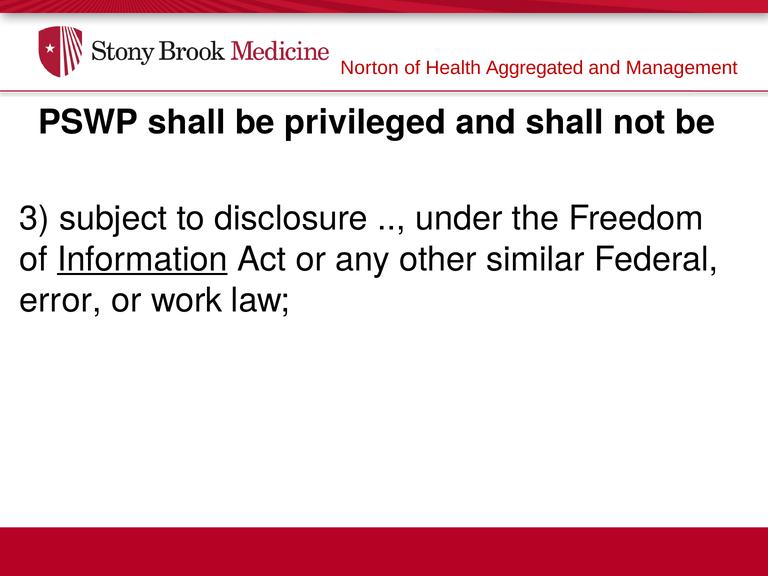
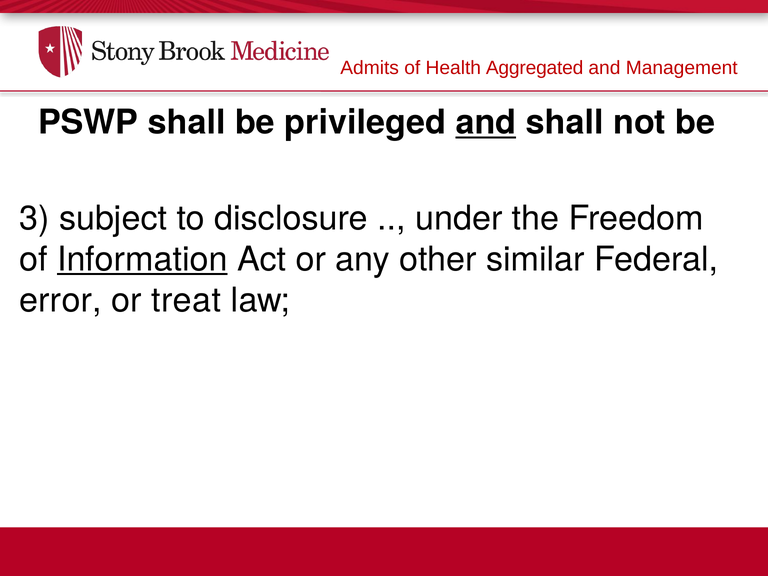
Norton: Norton -> Admits (370, 68)
and underline: none -> present (486, 123)
work: work -> treat (186, 300)
